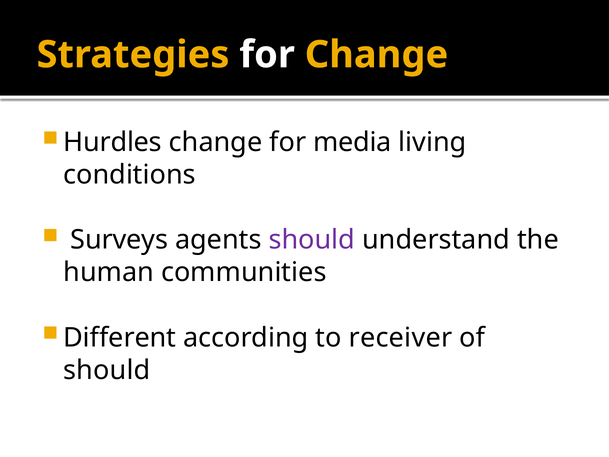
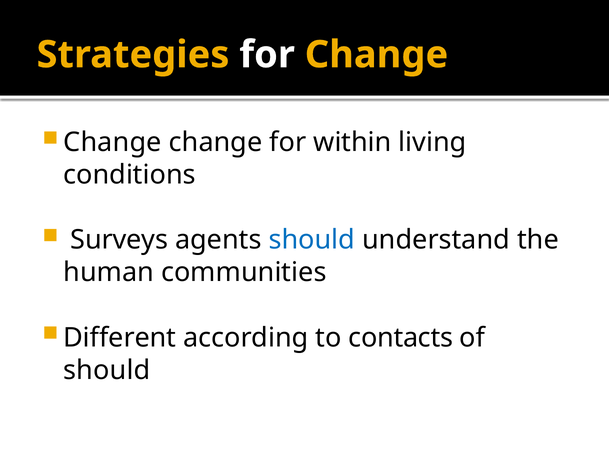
Hurdles: Hurdles -> Change (112, 142)
media: media -> within (352, 142)
should colour: purple -> blue (312, 240)
receiver: receiver -> contacts (401, 337)
